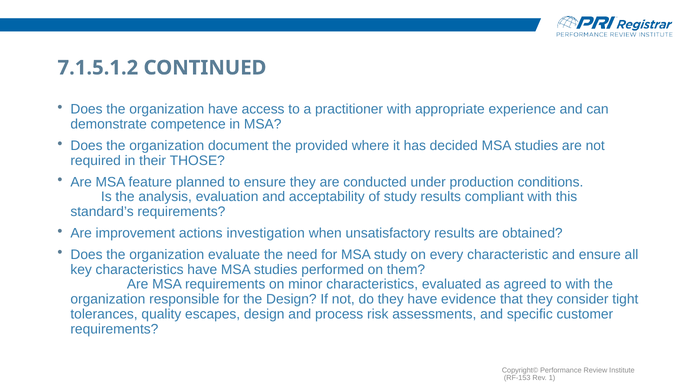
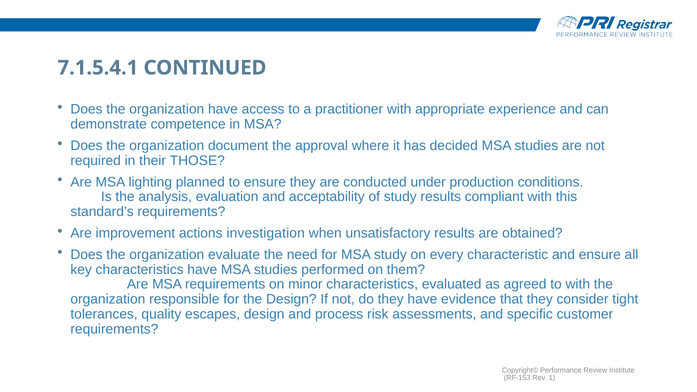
7.1.5.1.2: 7.1.5.1.2 -> 7.1.5.4.1 (98, 68)
provided: provided -> approval (322, 146)
feature: feature -> lighting (150, 182)
